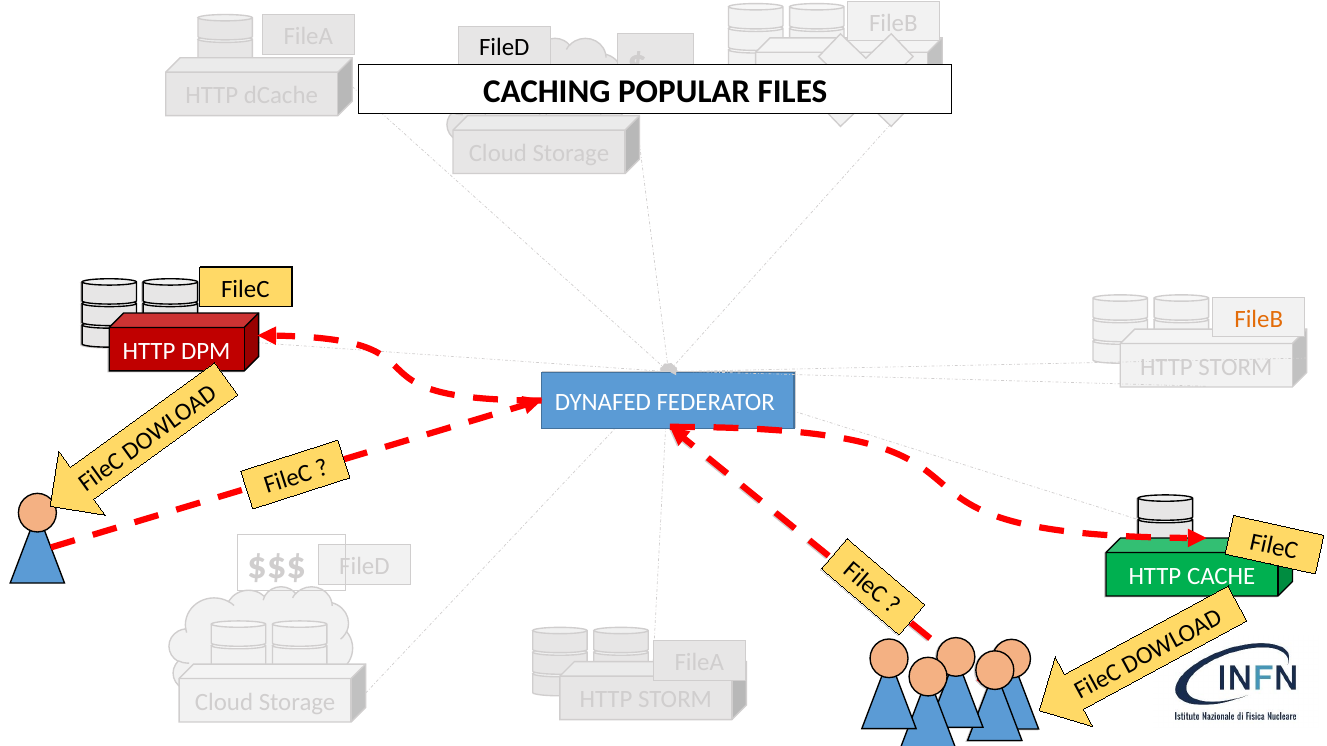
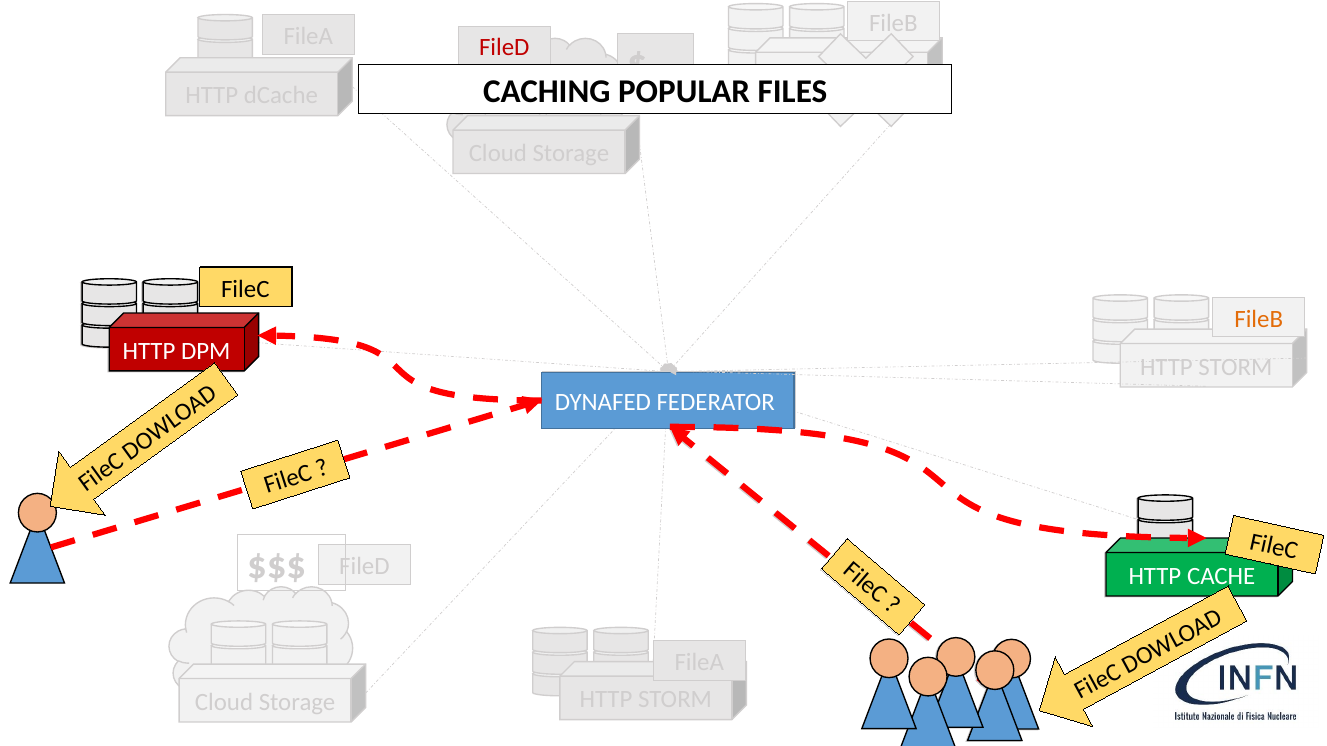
FileD colour: black -> red (504, 48)
